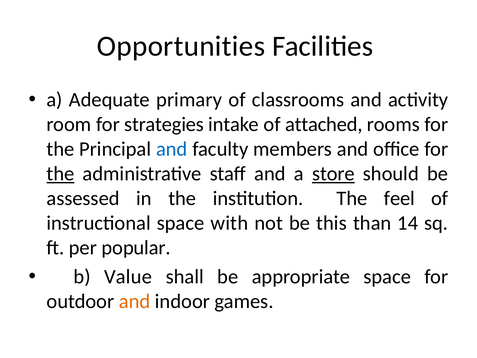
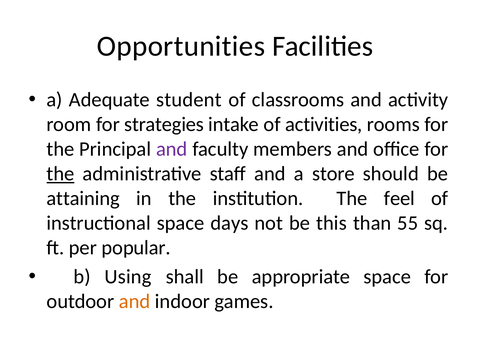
primary: primary -> student (189, 100)
attached: attached -> activities (324, 124)
and colour: blue -> purple (172, 149)
store underline: present -> none (333, 174)
assessed: assessed -> attaining (83, 198)
with: with -> days (229, 223)
14: 14 -> 55 (408, 223)
Value: Value -> Using (128, 276)
